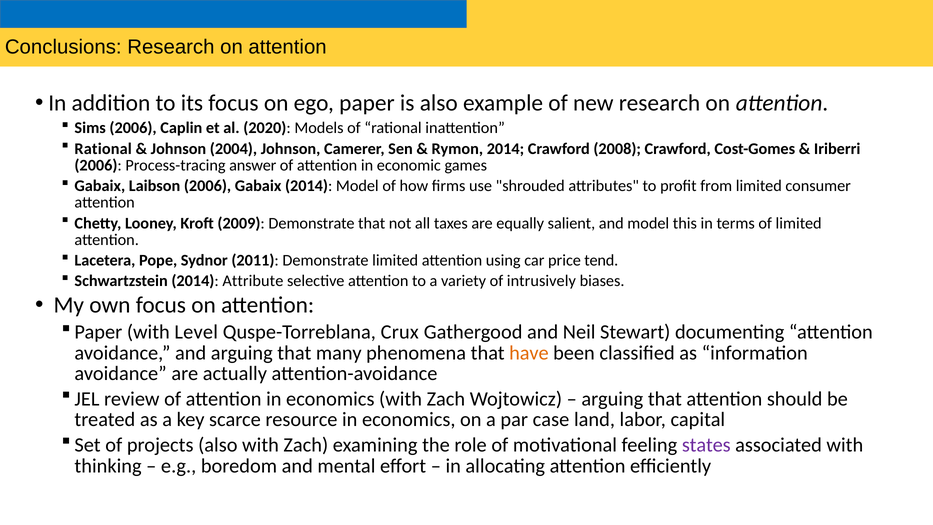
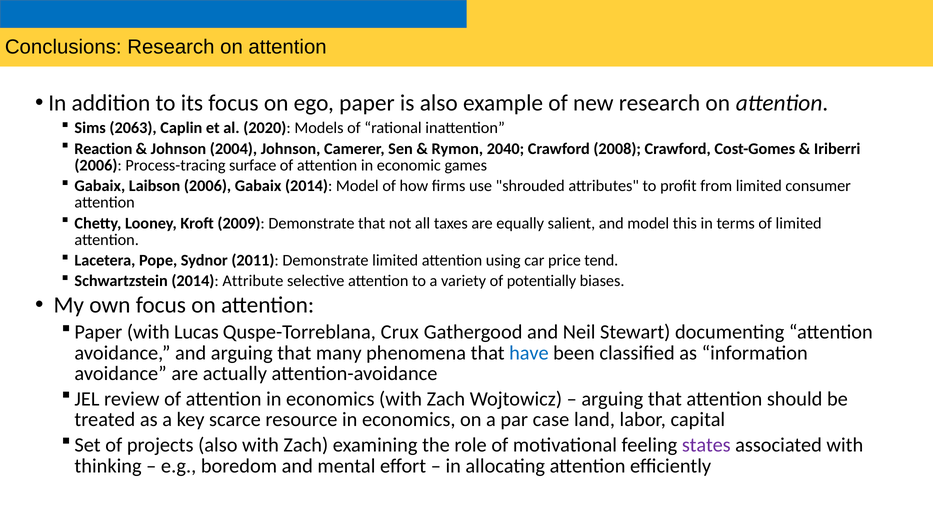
Sims 2006: 2006 -> 2063 (133, 128)
Rational: Rational -> Reaction (103, 149)
Rymon 2014: 2014 -> 2040 (505, 149)
answer: answer -> surface (253, 165)
intrusively: intrusively -> potentially (541, 281)
Level: Level -> Lucas (196, 332)
have colour: orange -> blue (529, 353)
